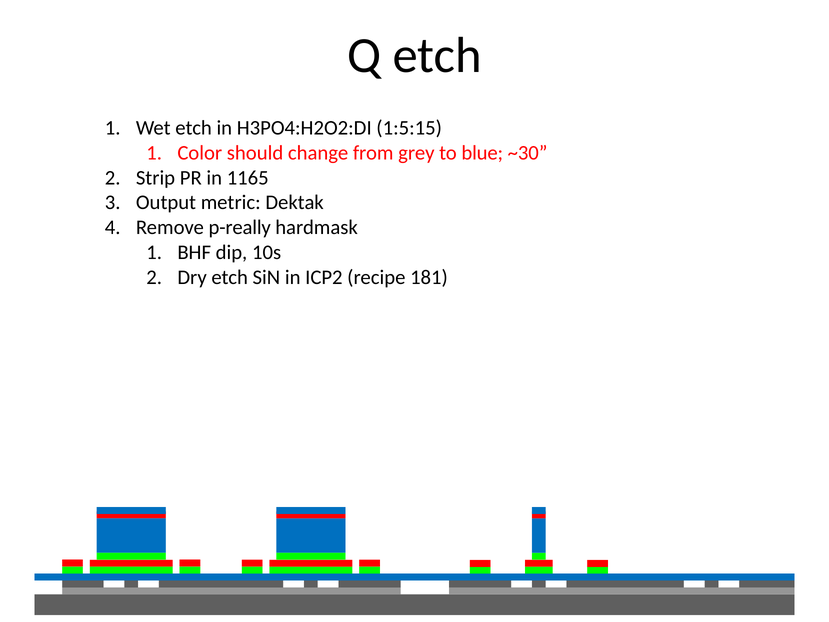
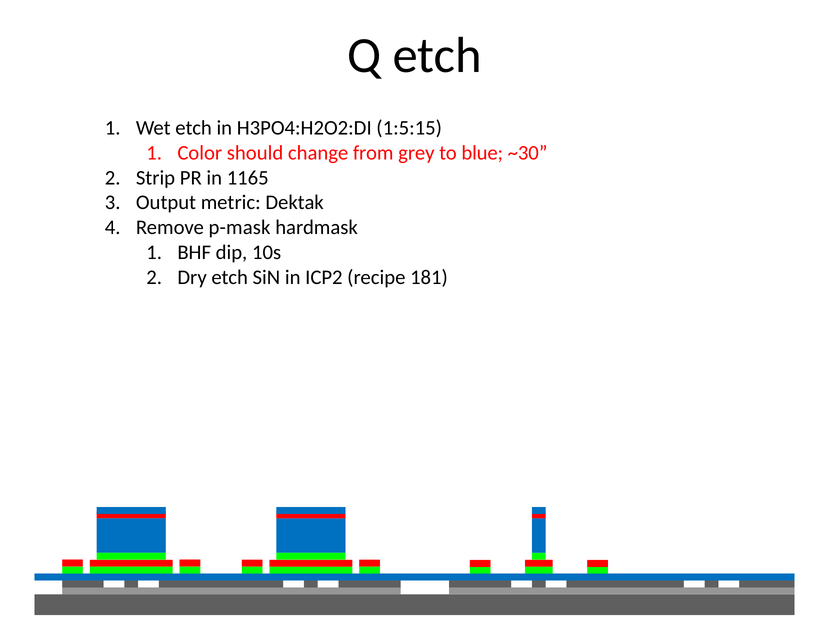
p-really: p-really -> p-mask (240, 227)
